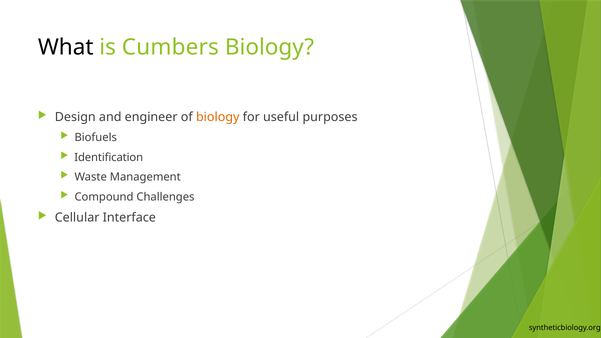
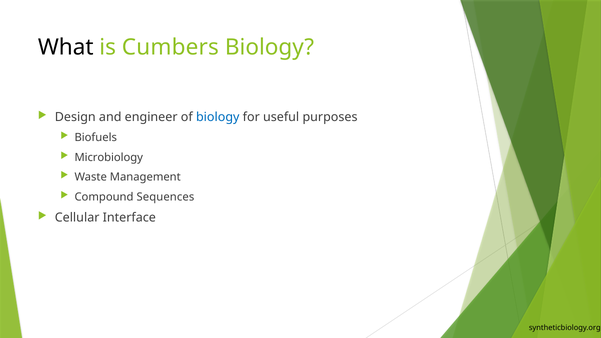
biology colour: orange -> blue (218, 117)
Identification: Identification -> Microbiology (109, 157)
Challenges: Challenges -> Sequences (165, 197)
